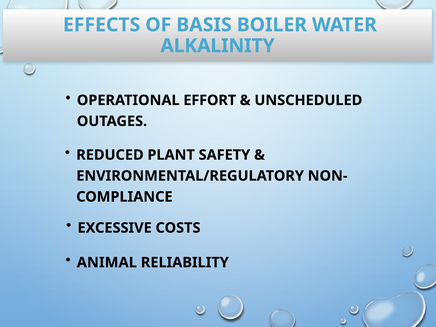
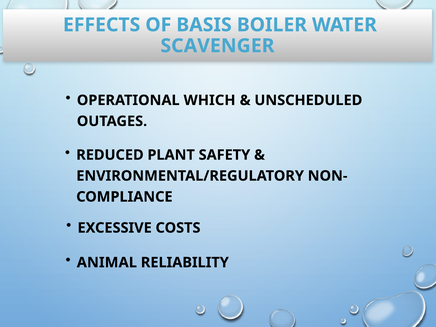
ALKALINITY: ALKALINITY -> SCAVENGER (217, 46)
EFFORT: EFFORT -> WHICH (210, 100)
